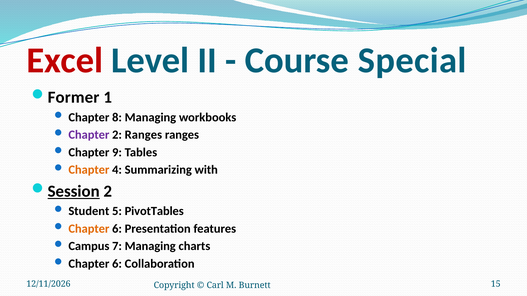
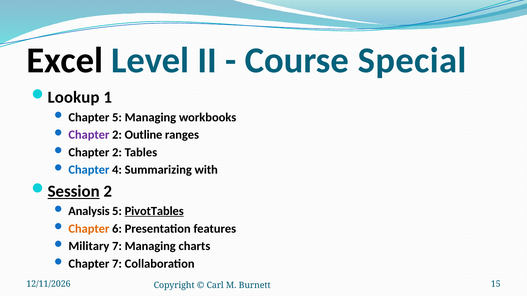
Excel colour: red -> black (65, 60)
Former: Former -> Lookup (74, 98)
Chapter 8: 8 -> 5 (117, 117)
2 Ranges: Ranges -> Outline (143, 135)
9: 9 -> 2 (117, 153)
Chapter colour: orange -> blue (89, 170)
Student: Student -> Analysis (89, 211)
PivotTables underline: none -> present (154, 211)
Campus: Campus -> Military (89, 247)
6: 6 -> 7 (117, 264)
